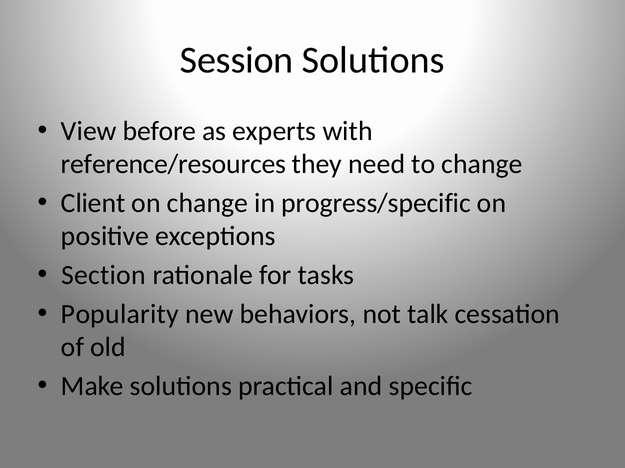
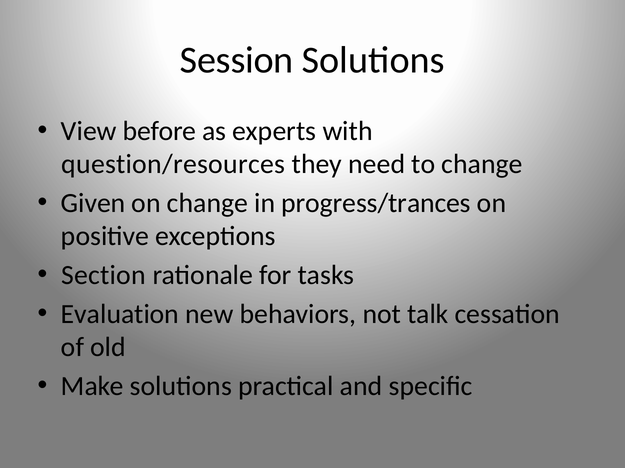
reference/resources: reference/resources -> question/resources (173, 164)
Client: Client -> Given (93, 203)
progress/specific: progress/specific -> progress/trances (376, 203)
Popularity: Popularity -> Evaluation (120, 315)
